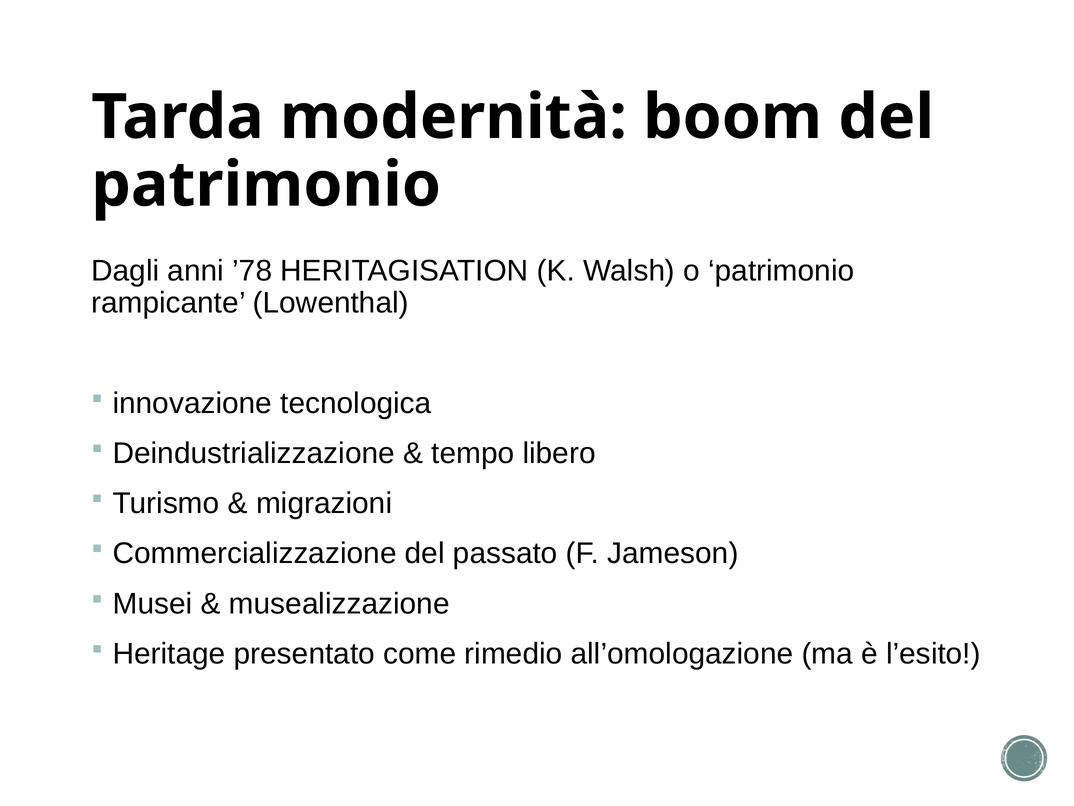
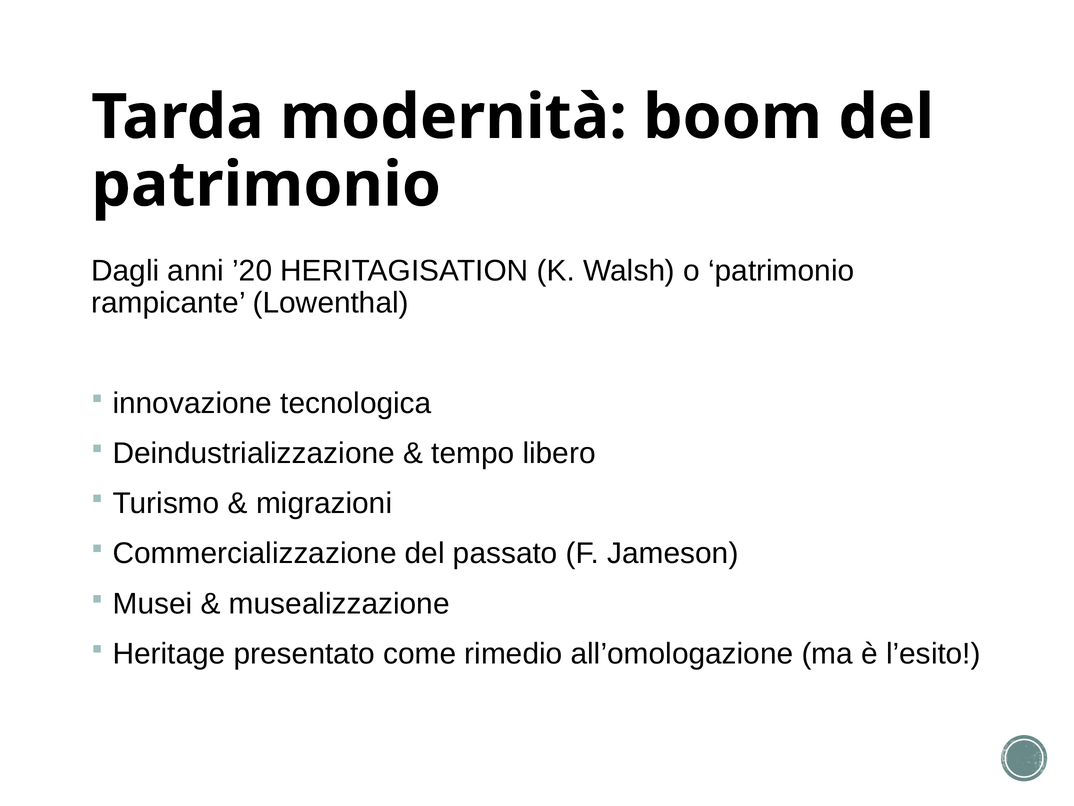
’78: ’78 -> ’20 (252, 270)
